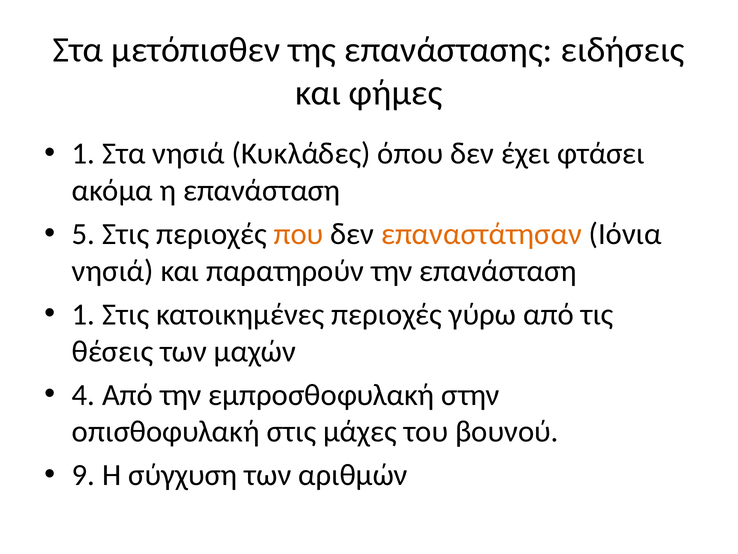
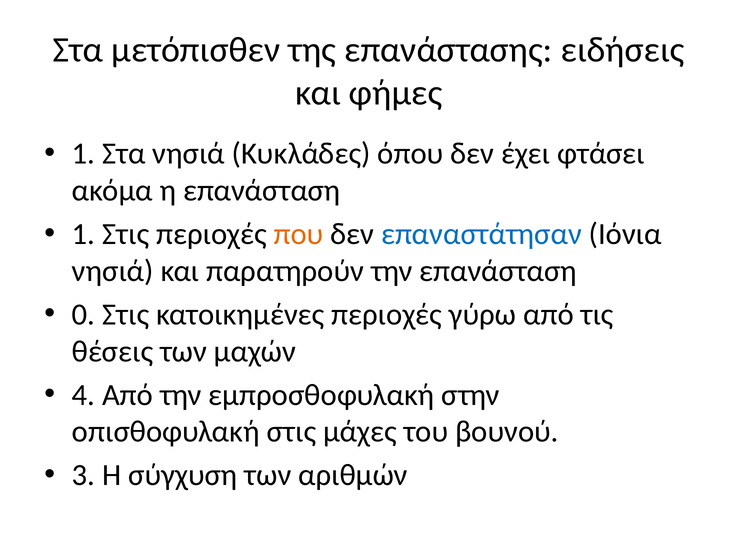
5: 5 -> 1 (84, 234)
επαναστάτησαν colour: orange -> blue (481, 234)
1: 1 -> 0 (84, 314)
9: 9 -> 3 (84, 475)
